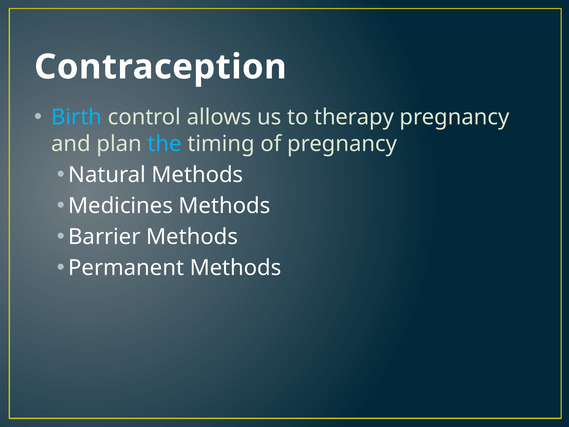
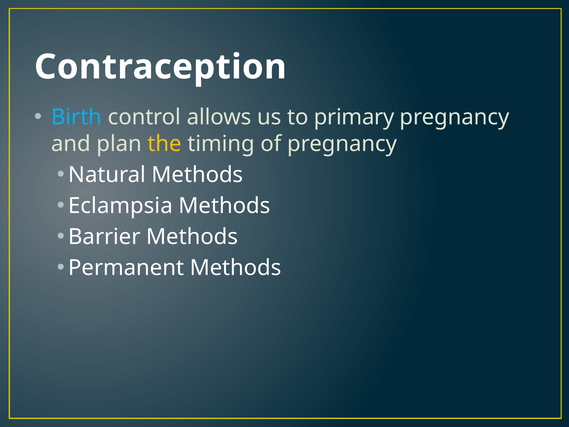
therapy: therapy -> primary (354, 117)
the colour: light blue -> yellow (165, 144)
Medicines: Medicines -> Eclampsia (121, 206)
